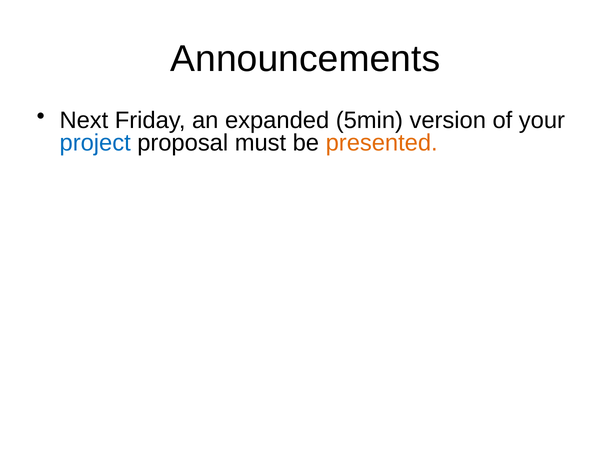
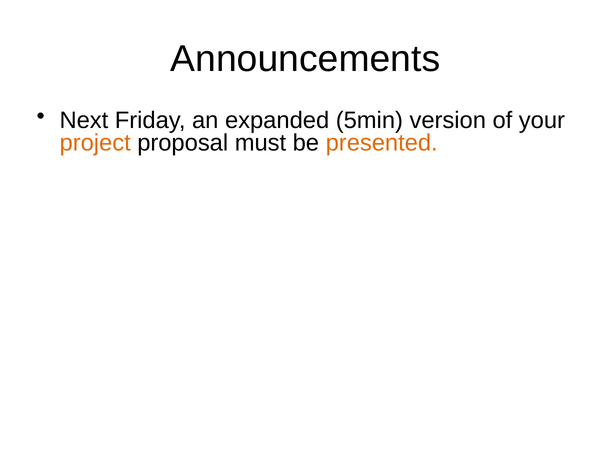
project colour: blue -> orange (95, 143)
